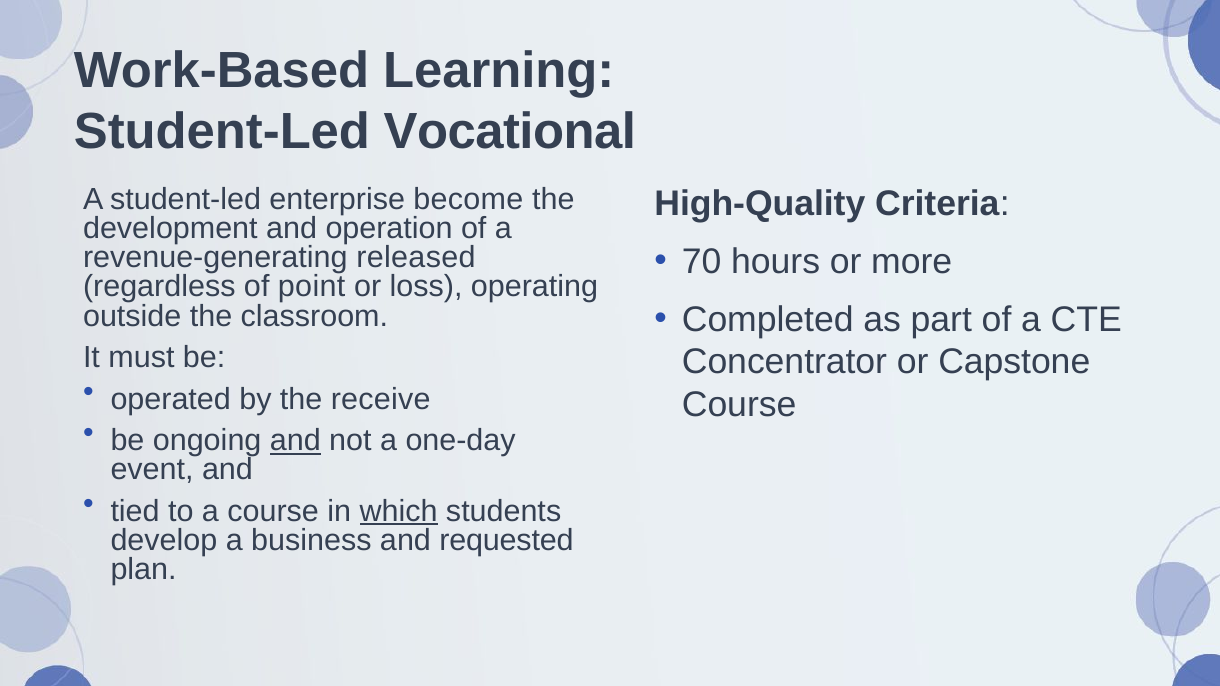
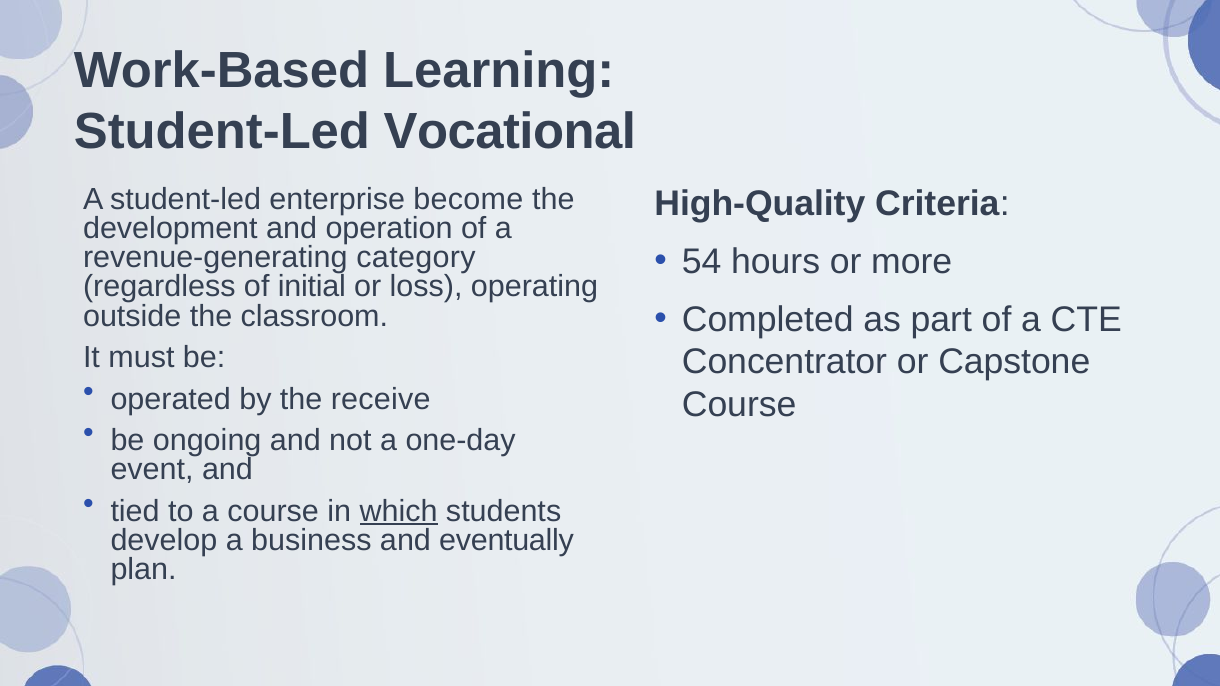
70: 70 -> 54 (702, 262)
released: released -> category (416, 258)
point: point -> initial (312, 287)
and underline: present -> none (295, 441)
requested: requested -> eventually (507, 541)
